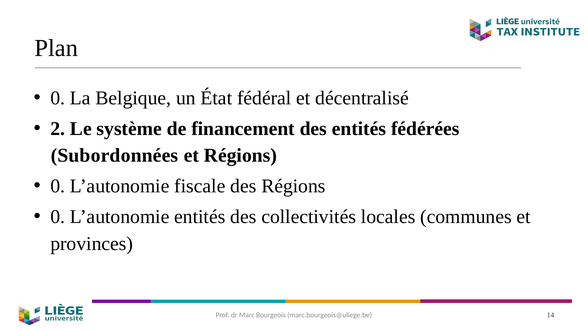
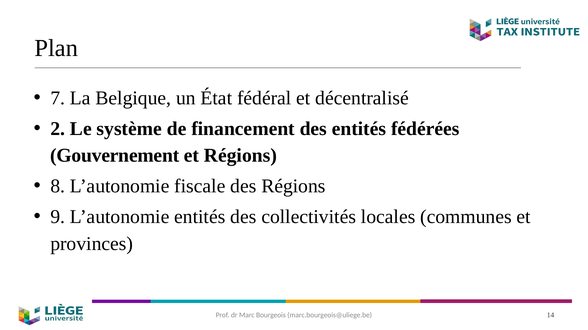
0: 0 -> 7 (58, 98)
Subordonnées: Subordonnées -> Gouvernement (115, 156)
0: 0 -> 8 (58, 187)
0: 0 -> 9 (58, 217)
